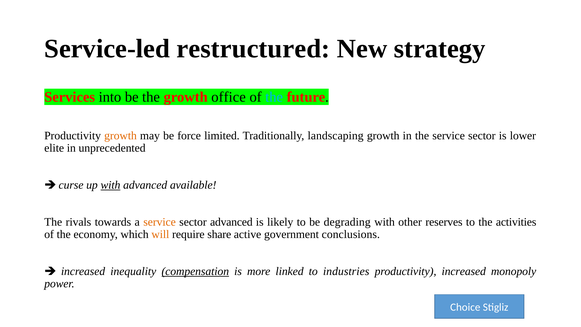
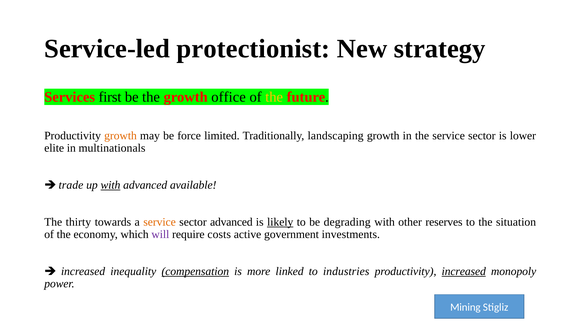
restructured: restructured -> protectionist (253, 49)
into: into -> first (110, 97)
the colour: light blue -> yellow (274, 97)
unprecedented: unprecedented -> multinationals (112, 148)
curse: curse -> trade (71, 185)
rivals: rivals -> thirty (78, 222)
likely underline: none -> present (280, 222)
activities: activities -> situation (516, 222)
will colour: orange -> purple (160, 234)
share: share -> costs (219, 234)
conclusions: conclusions -> investments (351, 234)
increased underline: none -> present (464, 271)
Choice: Choice -> Mining (465, 307)
